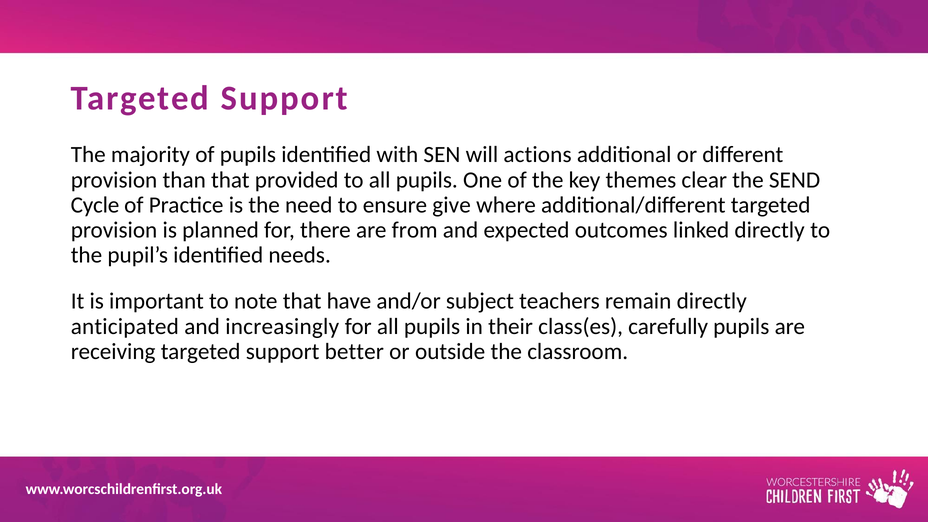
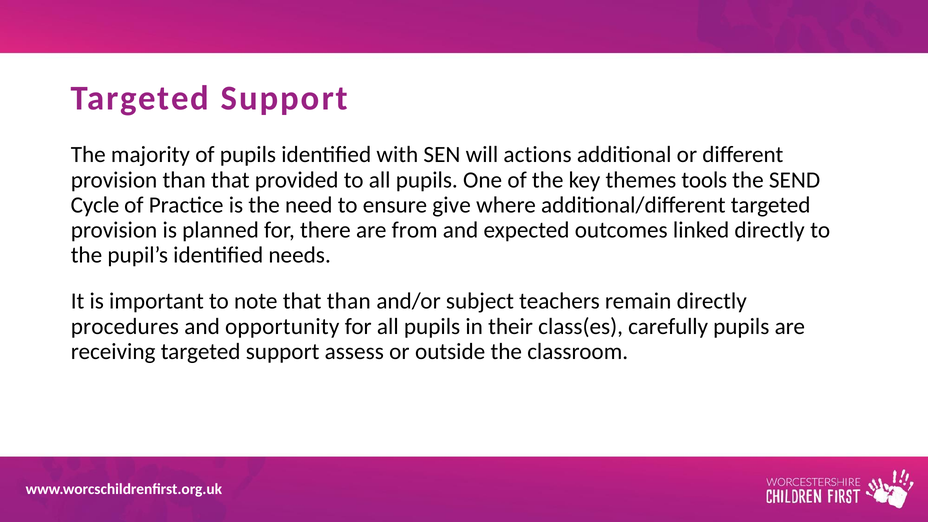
clear: clear -> tools (704, 180)
that have: have -> than (349, 301)
anticipated: anticipated -> procedures (125, 326)
increasingly: increasingly -> opportunity (282, 326)
better: better -> assess (354, 351)
